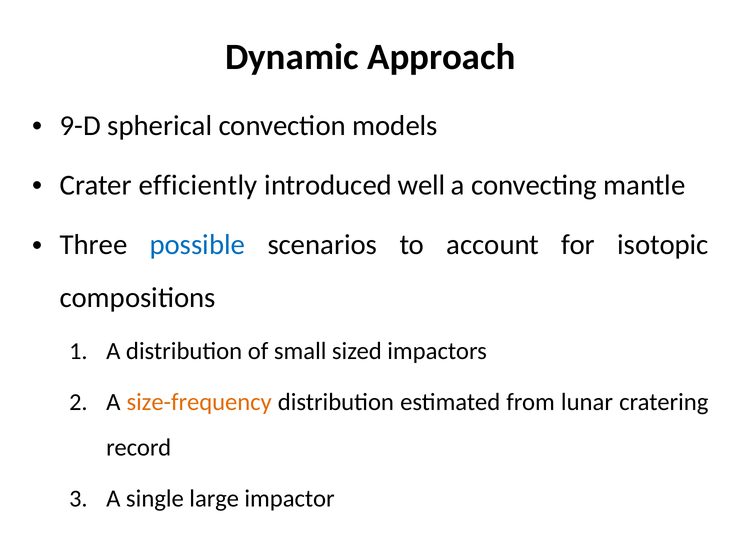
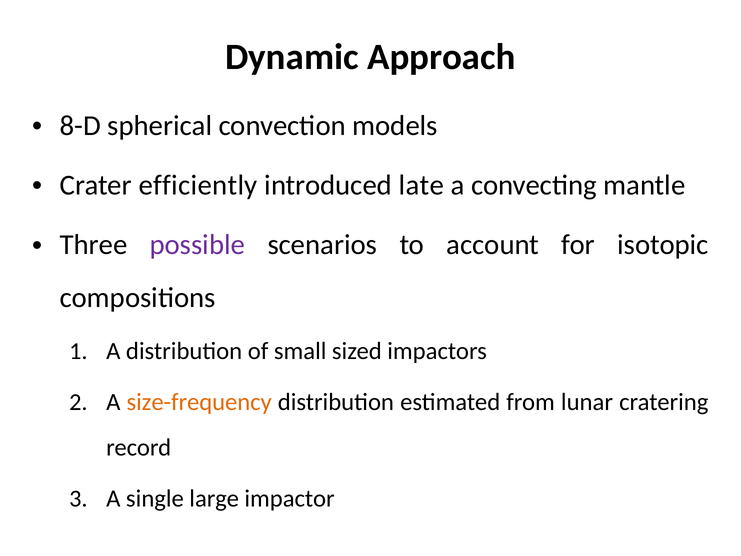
9-D: 9-D -> 8-D (80, 126)
well: well -> late (421, 185)
possible colour: blue -> purple (197, 245)
